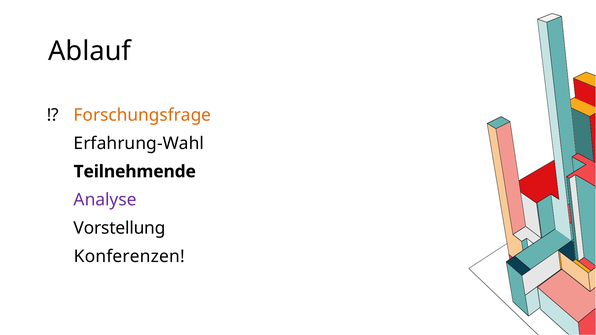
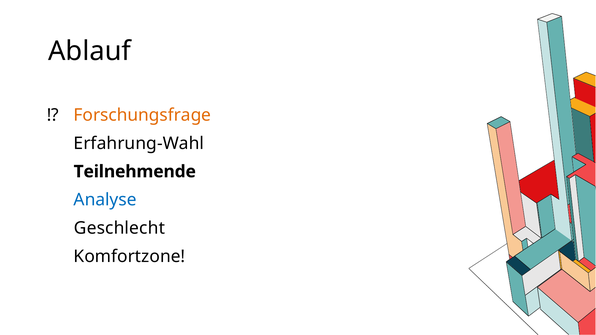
Analyse colour: purple -> blue (105, 200)
Vorstellung: Vorstellung -> Geschlecht (119, 228)
Konferenzen: Konferenzen -> Komfortzone (129, 256)
